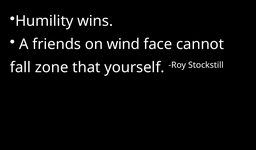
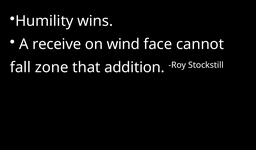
friends: friends -> receive (57, 44)
yourself: yourself -> addition (134, 67)
